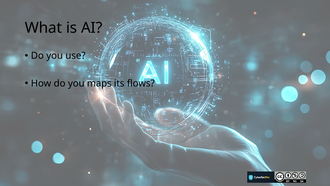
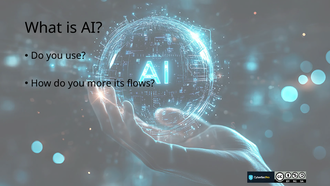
maps: maps -> more (99, 83)
